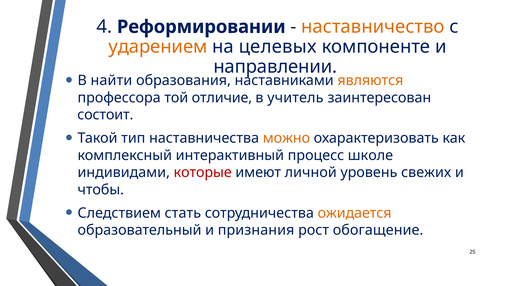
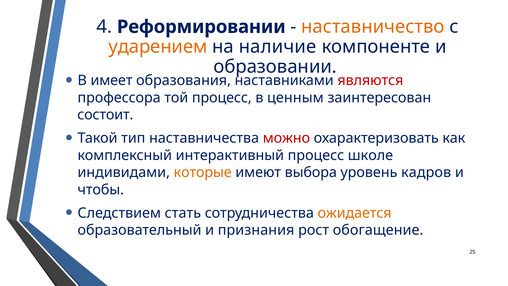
целевых: целевых -> наличие (278, 47)
направлении: направлении -> образовании (275, 67)
найти: найти -> имеет (112, 80)
являются colour: orange -> red (370, 80)
той отличие: отличие -> процесс (222, 98)
учитель: учитель -> ценным (295, 98)
можно colour: orange -> red (286, 138)
которые colour: red -> orange (203, 172)
личной: личной -> выбора (311, 172)
свежих: свежих -> кадров (426, 172)
